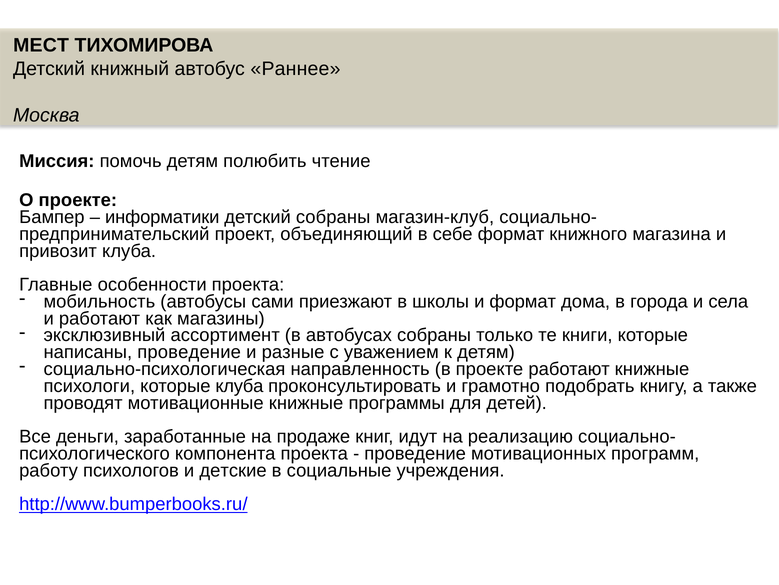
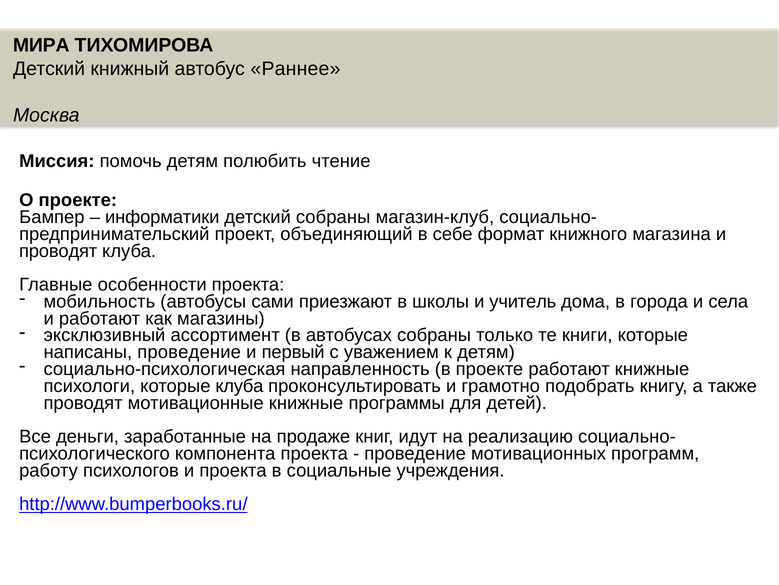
МЕСТ: МЕСТ -> МИРА (41, 45)
привозит: привозит -> проводят (58, 251)
и формат: формат -> учитель (523, 301)
разные: разные -> первый (293, 352)
и детские: детские -> проекта (233, 470)
